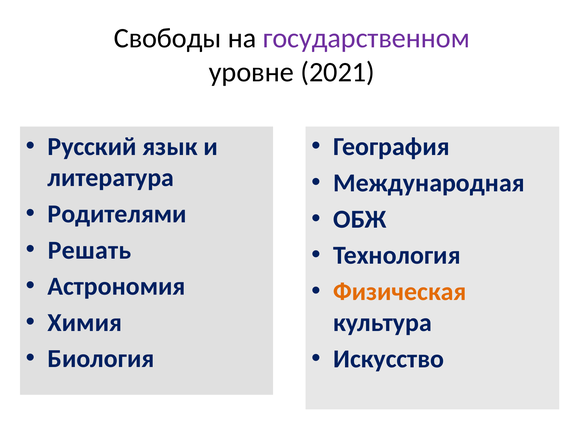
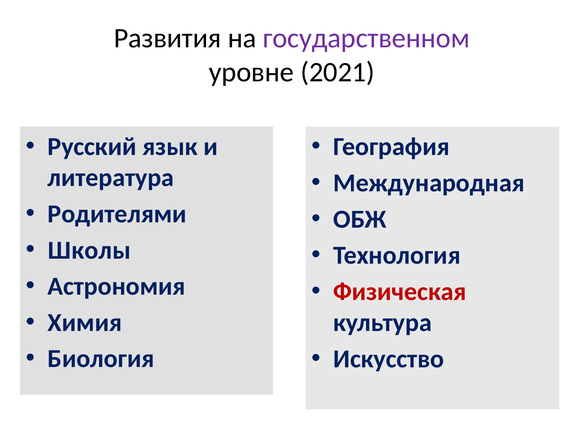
Свободы: Свободы -> Развития (168, 38)
Решать: Решать -> Школы (89, 250)
Физическая colour: orange -> red (400, 292)
